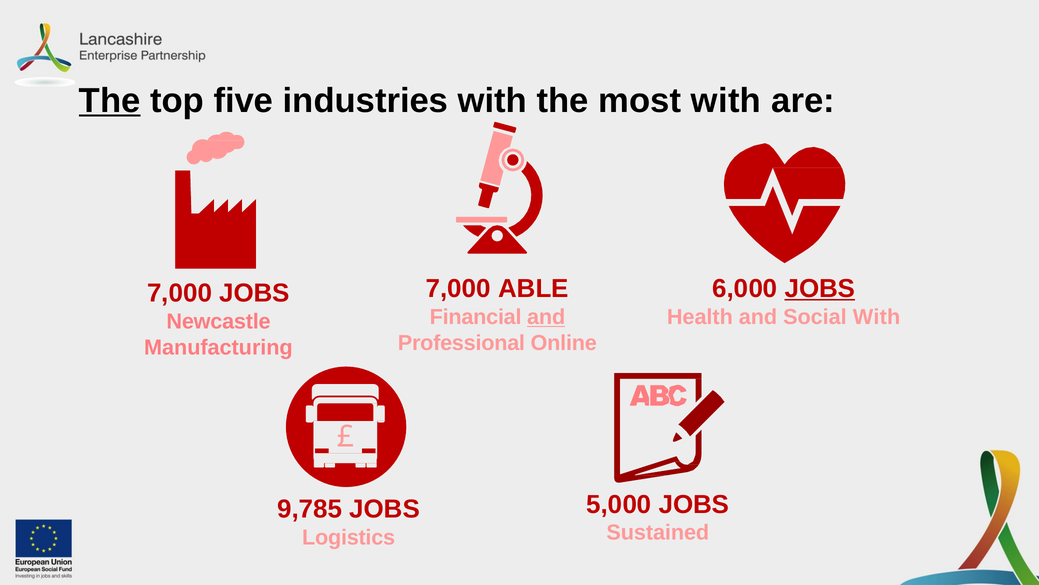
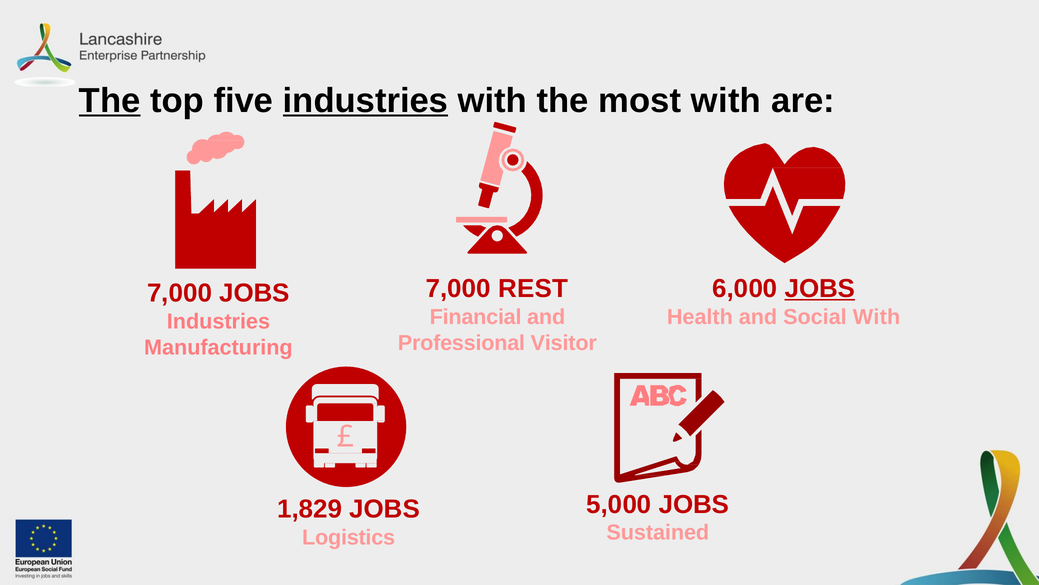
industries underline: none -> present (366, 101)
ABLE: ABLE -> REST (533, 289)
and underline: present -> none (546, 317)
Newcastle: Newcastle -> Industries (218, 321)
Online: Online -> Visitor (564, 343)
9,785: 9,785 -> 1,829 (310, 509)
